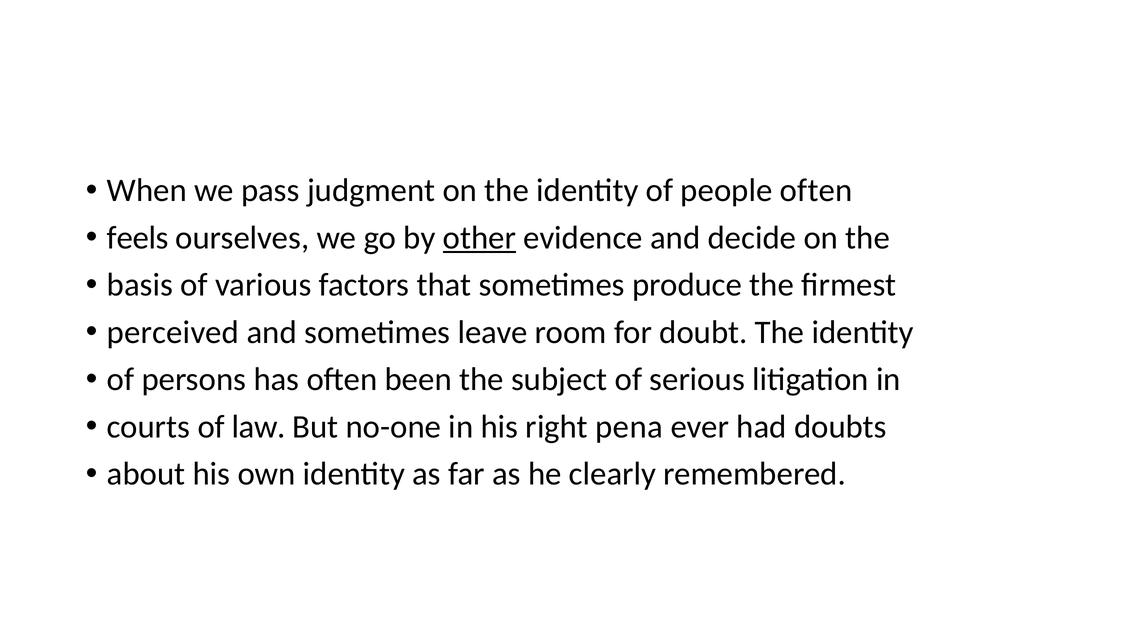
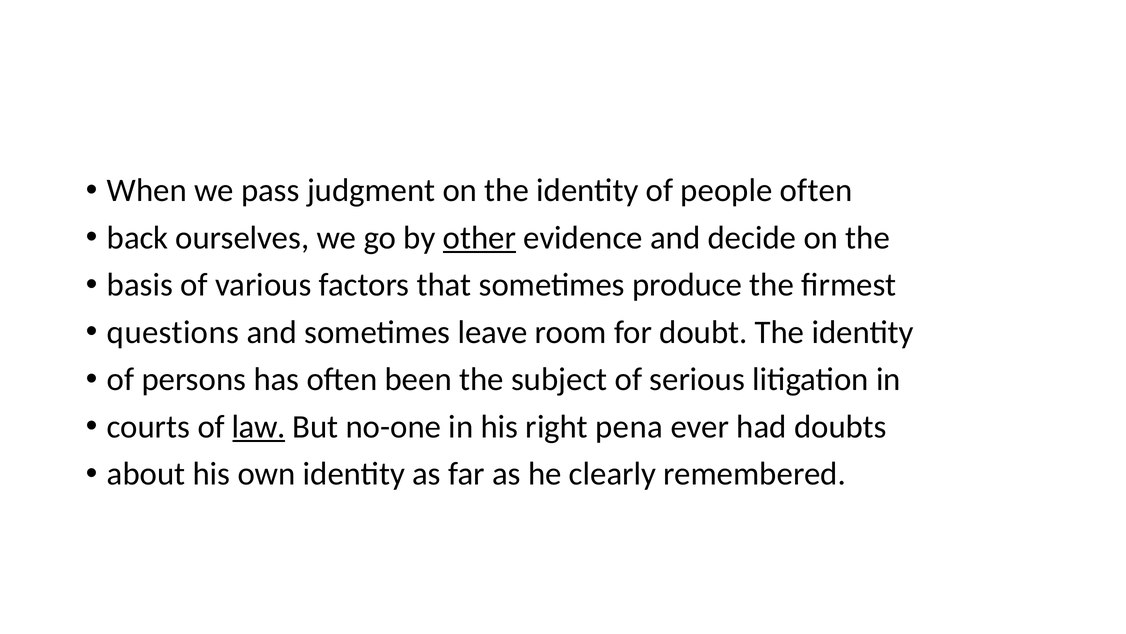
feels: feels -> back (138, 238)
perceived: perceived -> questions (173, 332)
law underline: none -> present (259, 426)
